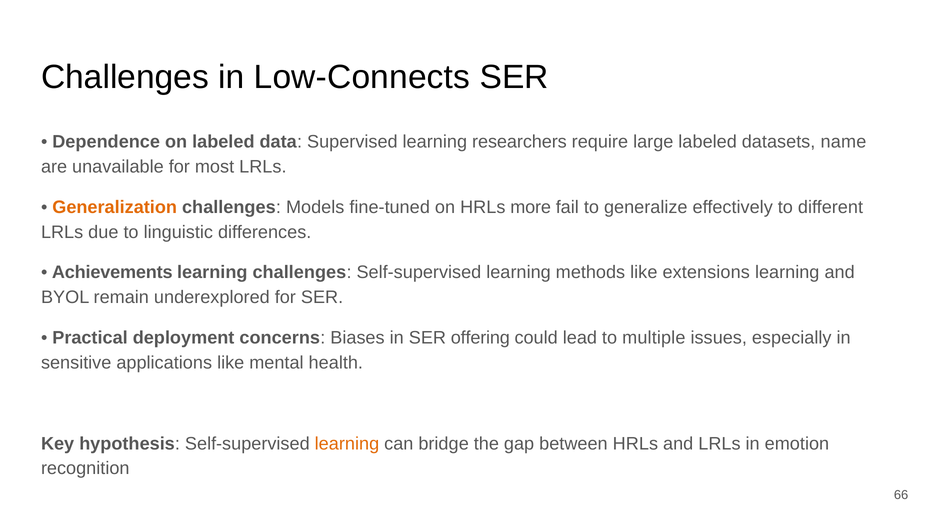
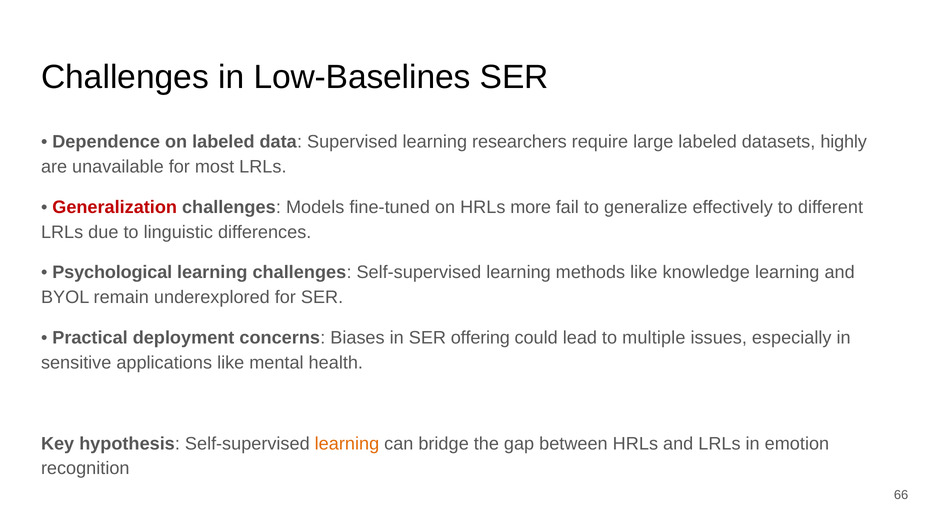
Low-Connects: Low-Connects -> Low-Baselines (362, 77)
name: name -> highly (844, 142)
Generalization colour: orange -> red (115, 207)
Achievements: Achievements -> Psychological (112, 273)
extensions: extensions -> knowledge (706, 273)
